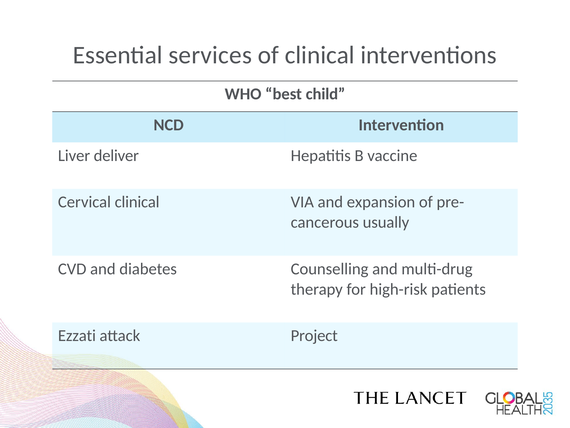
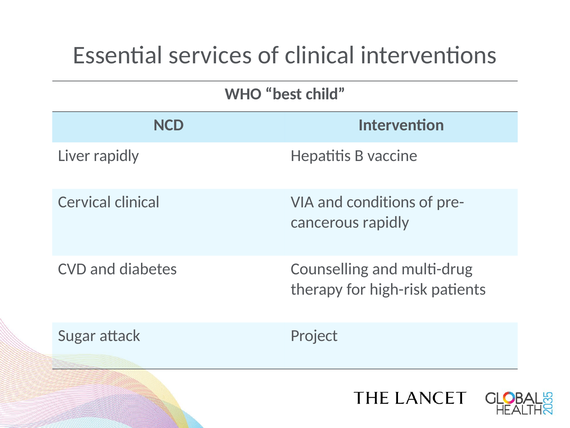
Liver deliver: deliver -> rapidly (116, 155)
expansion: expansion -> conditions (381, 202)
usually: usually -> rapidly (386, 222)
Ezzati: Ezzati -> Sugar (77, 335)
